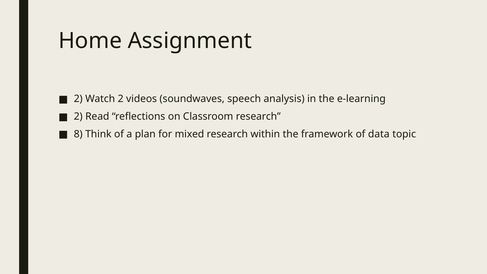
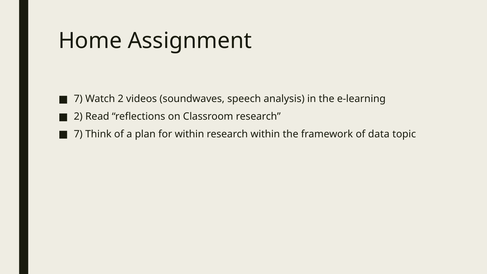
2: 2 -> 7 (78, 99)
8: 8 -> 7 (78, 134)
for mixed: mixed -> within (189, 134)
